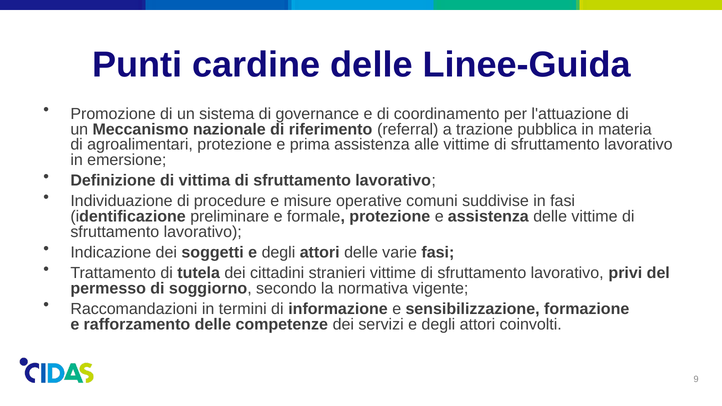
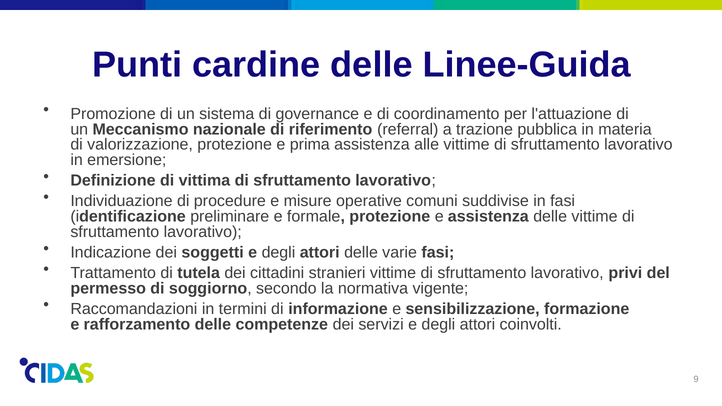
agroalimentari: agroalimentari -> valorizzazione (140, 145)
